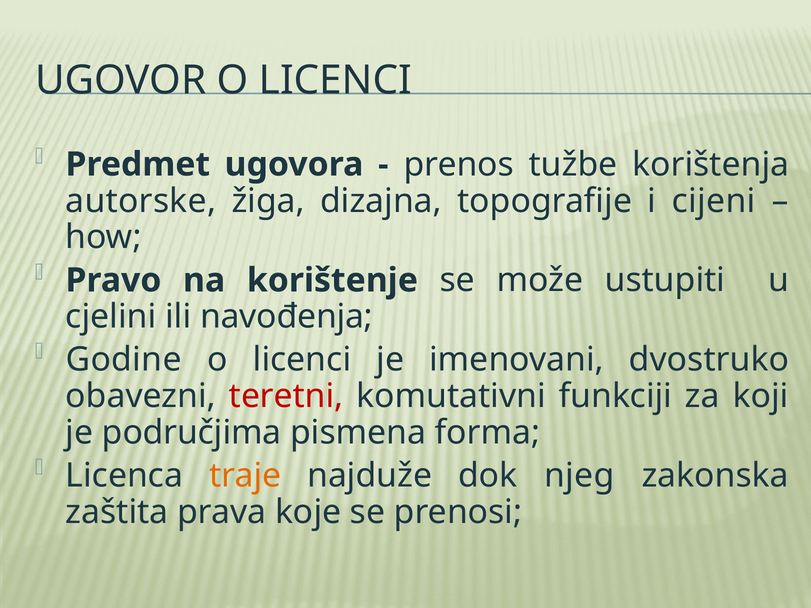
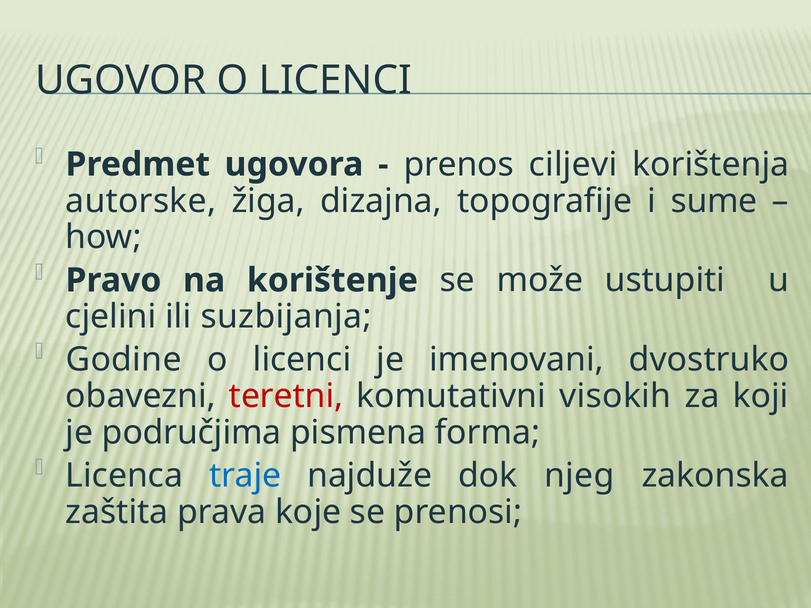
tužbe: tužbe -> ciljevi (573, 164)
cijeni: cijeni -> sume (714, 201)
navođenja: navođenja -> suzbijanja (286, 317)
funkciji: funkciji -> visokih (615, 396)
traje colour: orange -> blue (245, 476)
